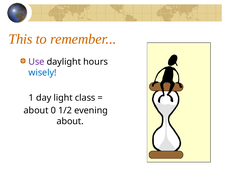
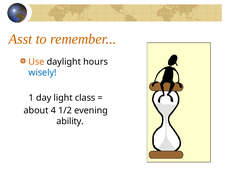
This: This -> Asst (20, 39)
Use colour: purple -> orange (36, 62)
0: 0 -> 4 (53, 110)
about: about -> ability (70, 121)
